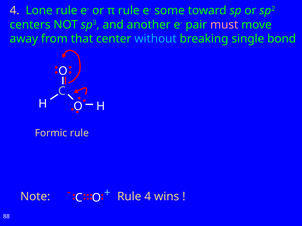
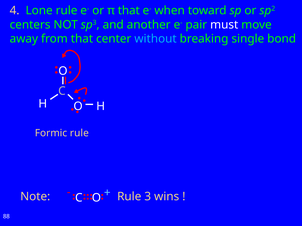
π rule: rule -> that (129, 11)
some: some -> when (170, 11)
must colour: pink -> white (224, 25)
Rule 4: 4 -> 3 (148, 197)
